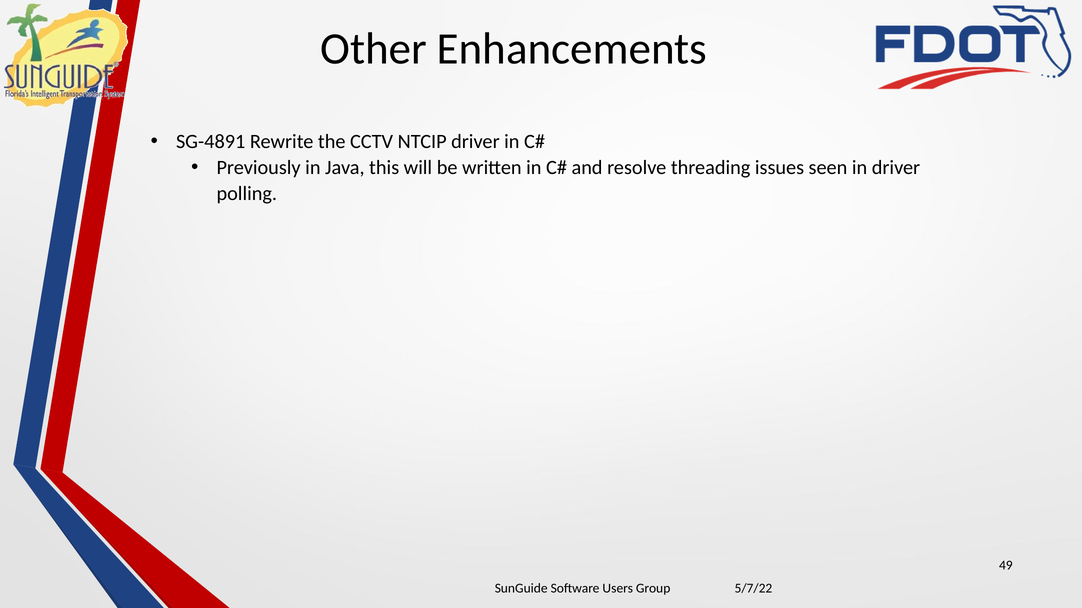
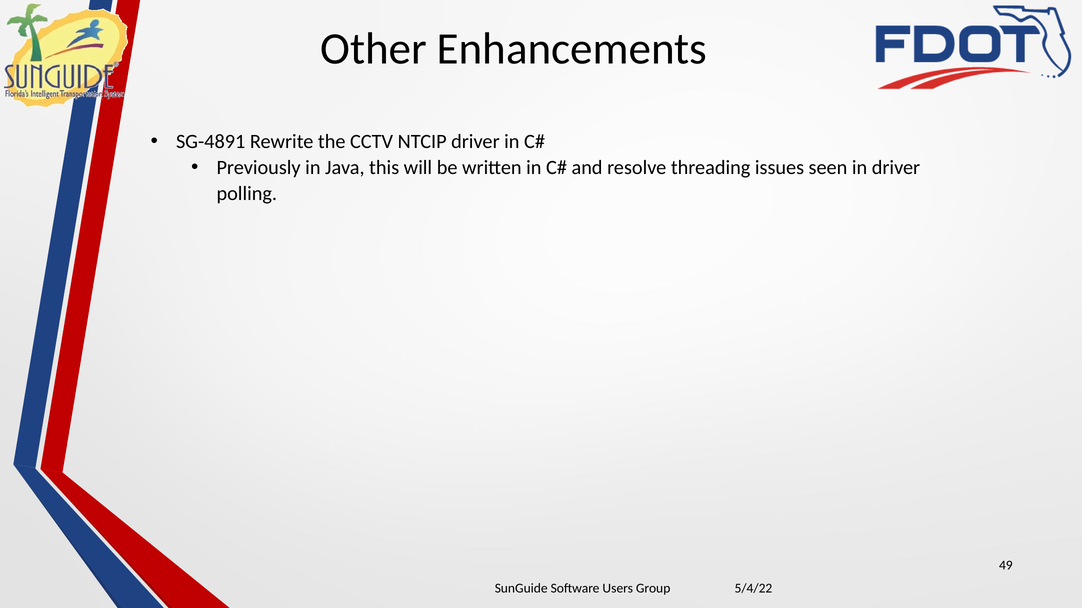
5/7/22: 5/7/22 -> 5/4/22 (753, 589)
